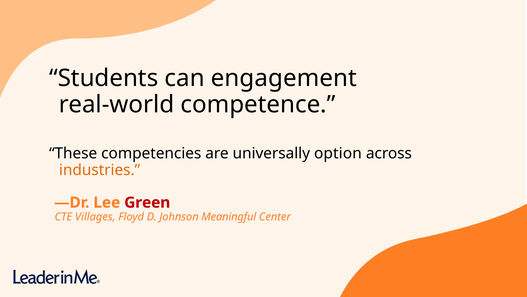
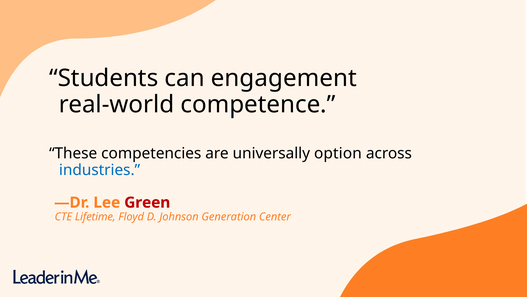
industries colour: orange -> blue (100, 170)
Villages: Villages -> Lifetime (95, 216)
Meaningful: Meaningful -> Generation (229, 216)
